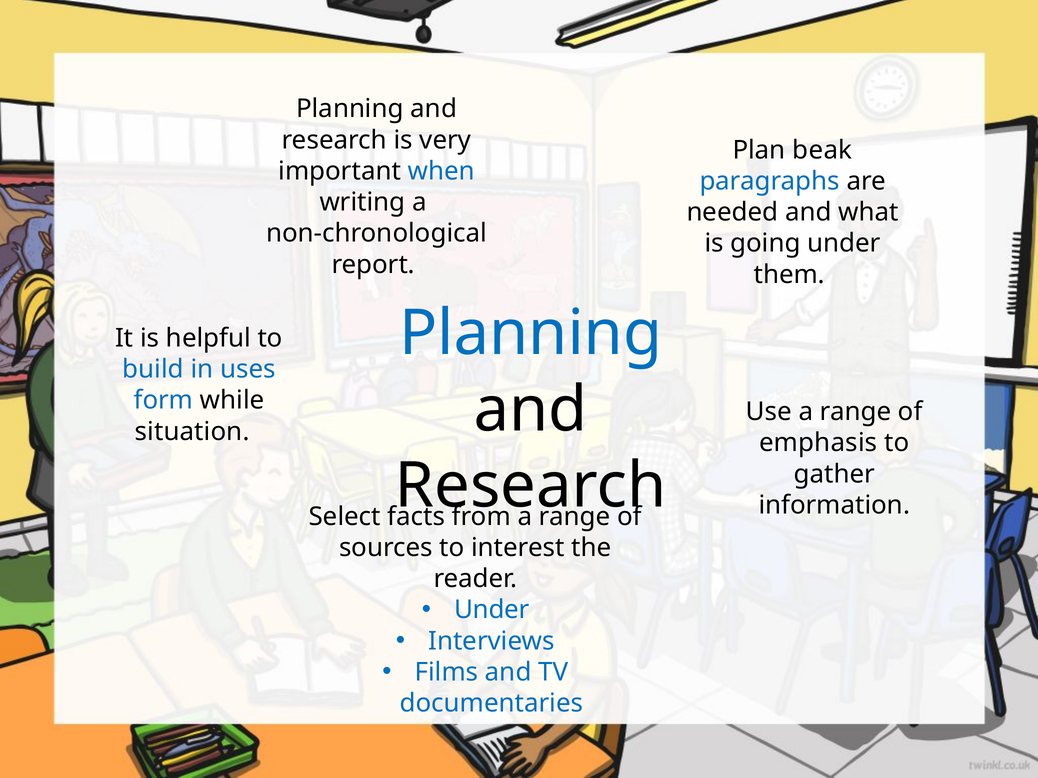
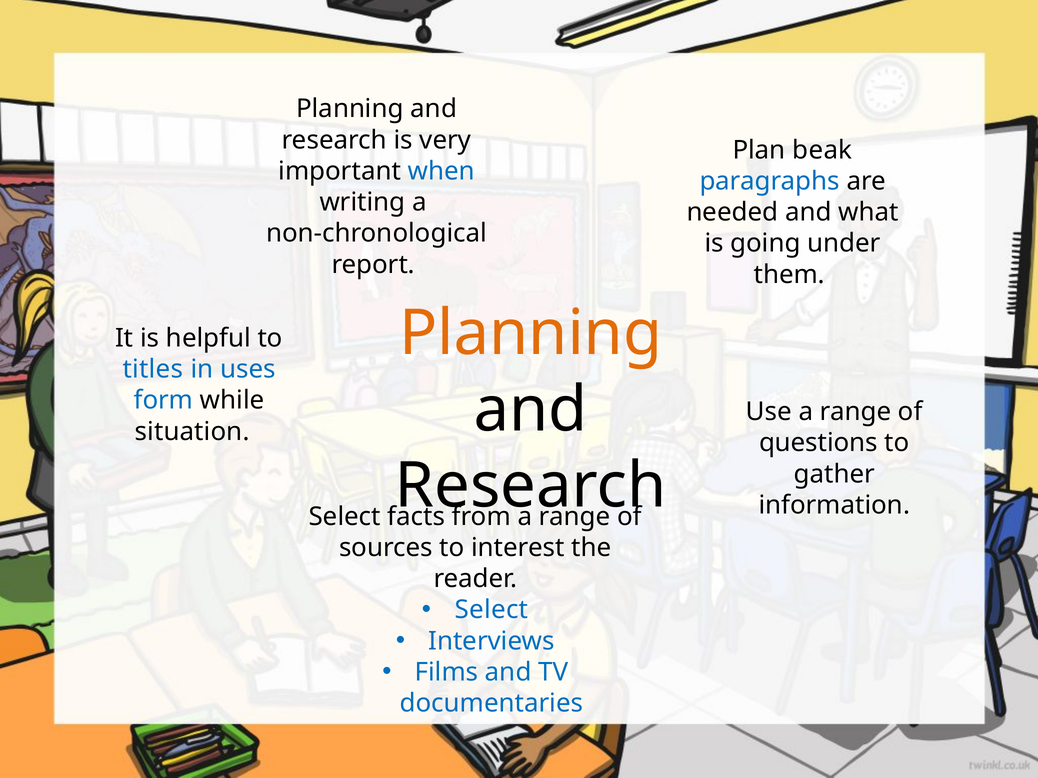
Planning colour: blue -> orange (531, 334)
build: build -> titles (153, 370)
emphasis: emphasis -> questions (818, 443)
Under: Under -> Select (491, 610)
